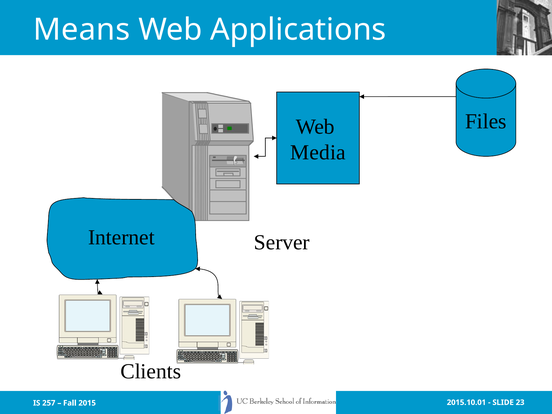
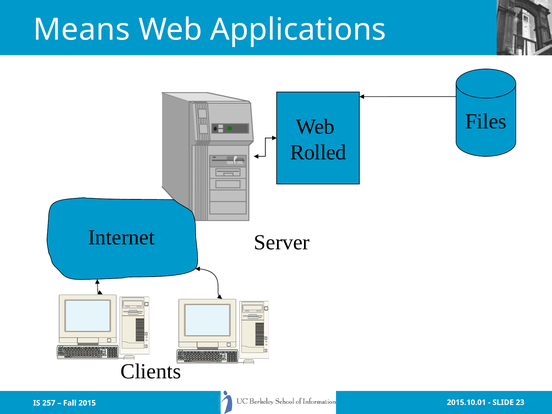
Media: Media -> Rolled (318, 152)
